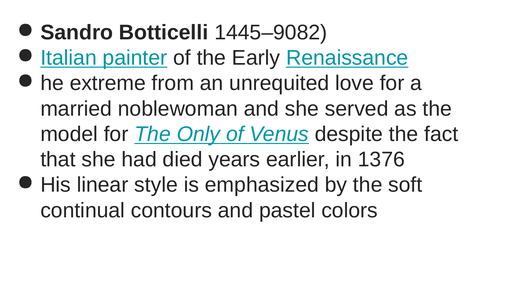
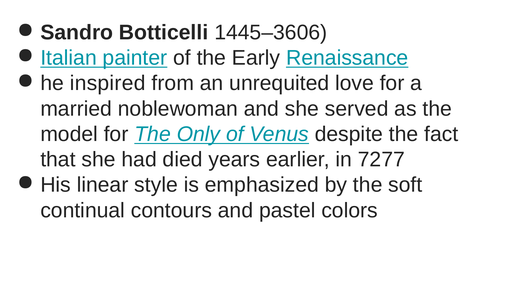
1445–9082: 1445–9082 -> 1445–3606 (271, 32)
extreme: extreme -> inspired (108, 83)
1376: 1376 -> 7277 (381, 159)
